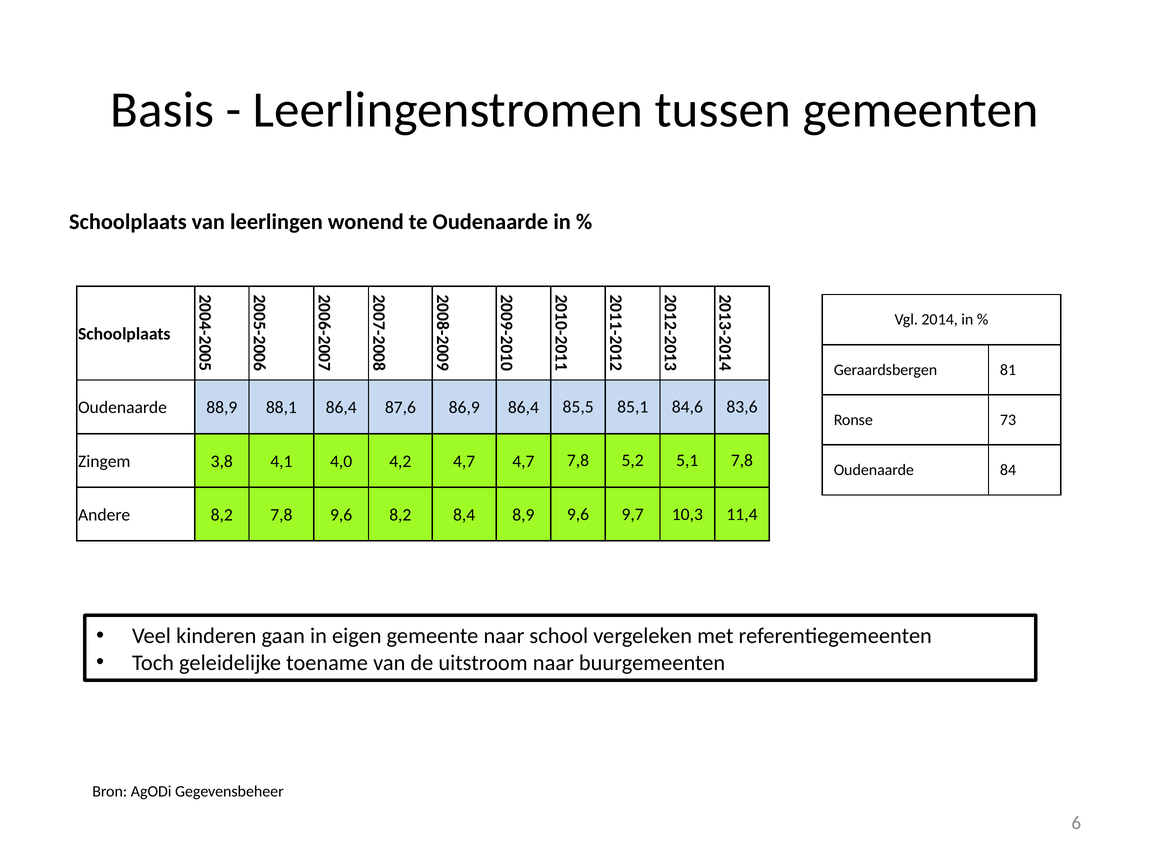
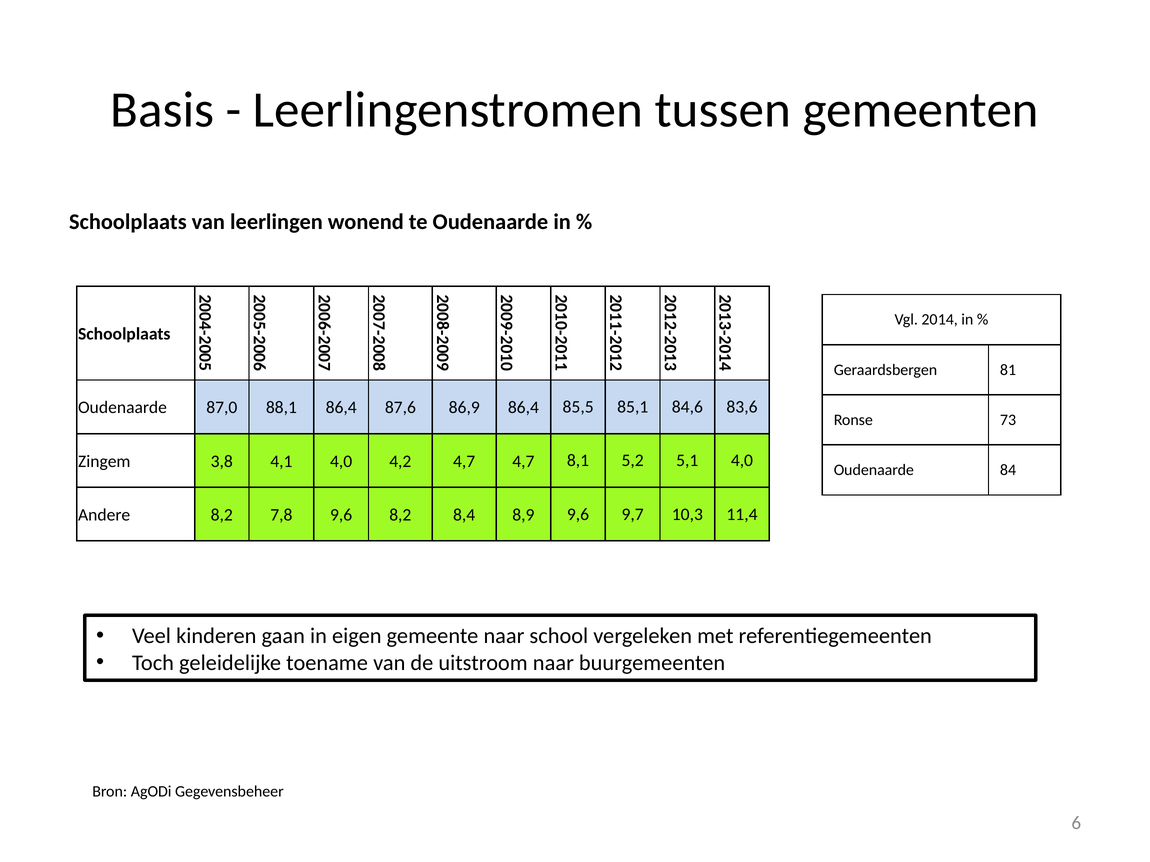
88,9: 88,9 -> 87,0 (222, 408)
4,7 7,8: 7,8 -> 8,1 (578, 461)
5,1 7,8: 7,8 -> 4,0 (742, 461)
